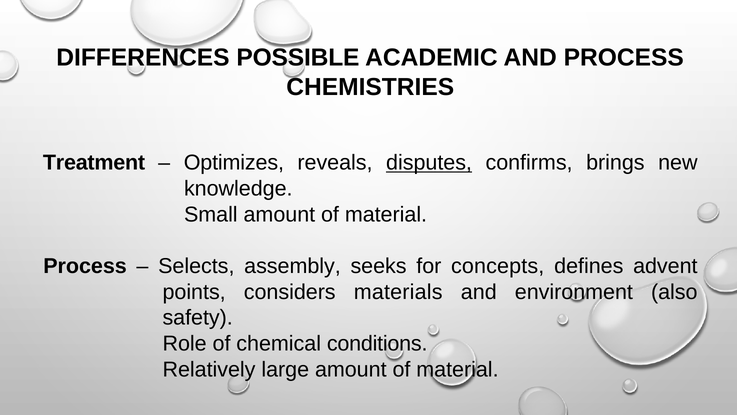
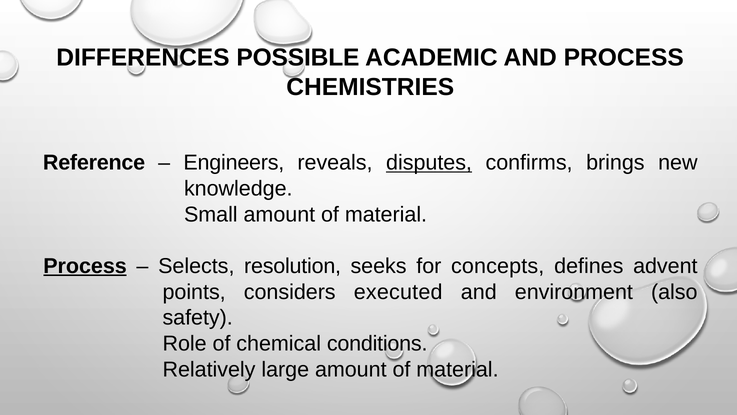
Treatment: Treatment -> Reference (94, 163)
Optimizes: Optimizes -> Engineers (234, 163)
Process underline: none -> present (85, 266)
assembly: assembly -> resolution (293, 266)
materials: materials -> executed (398, 292)
